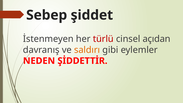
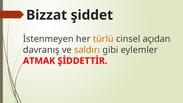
Sebep: Sebep -> Bizzat (47, 15)
türlü colour: red -> orange (103, 39)
NEDEN: NEDEN -> ATMAK (39, 61)
